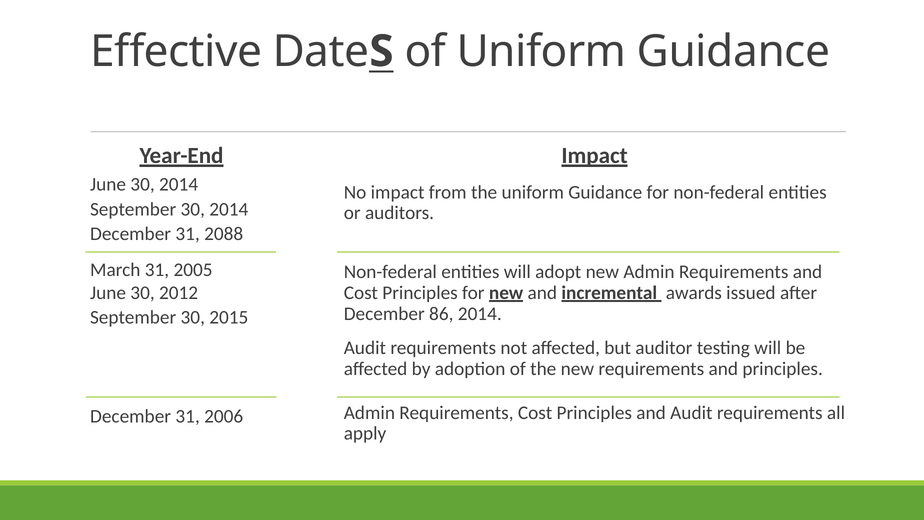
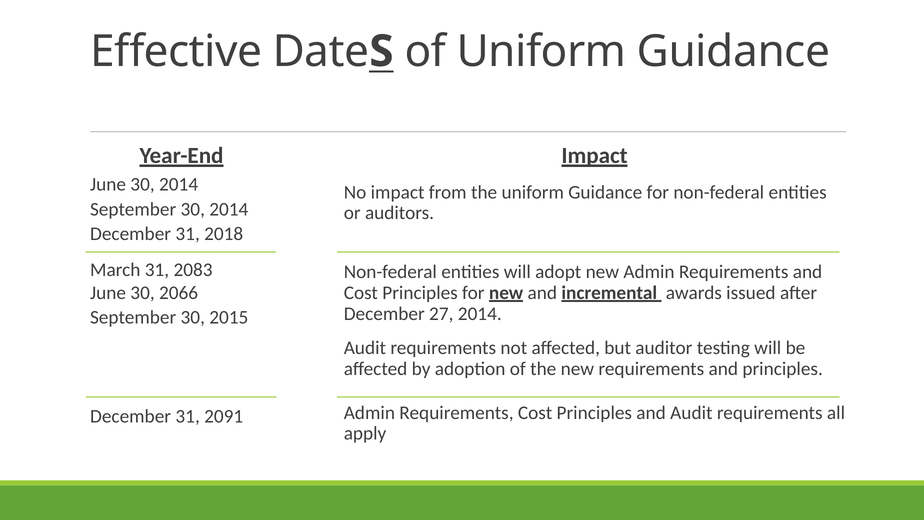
2088: 2088 -> 2018 (224, 234)
2005: 2005 -> 2083 (193, 270)
2012: 2012 -> 2066 (179, 293)
86: 86 -> 27 (441, 314)
2006: 2006 -> 2091 (224, 416)
